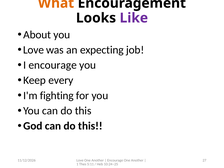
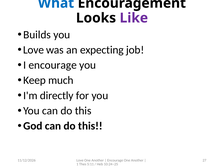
What colour: orange -> blue (56, 3)
About: About -> Builds (37, 35)
every: every -> much (61, 80)
fighting: fighting -> directly (57, 95)
